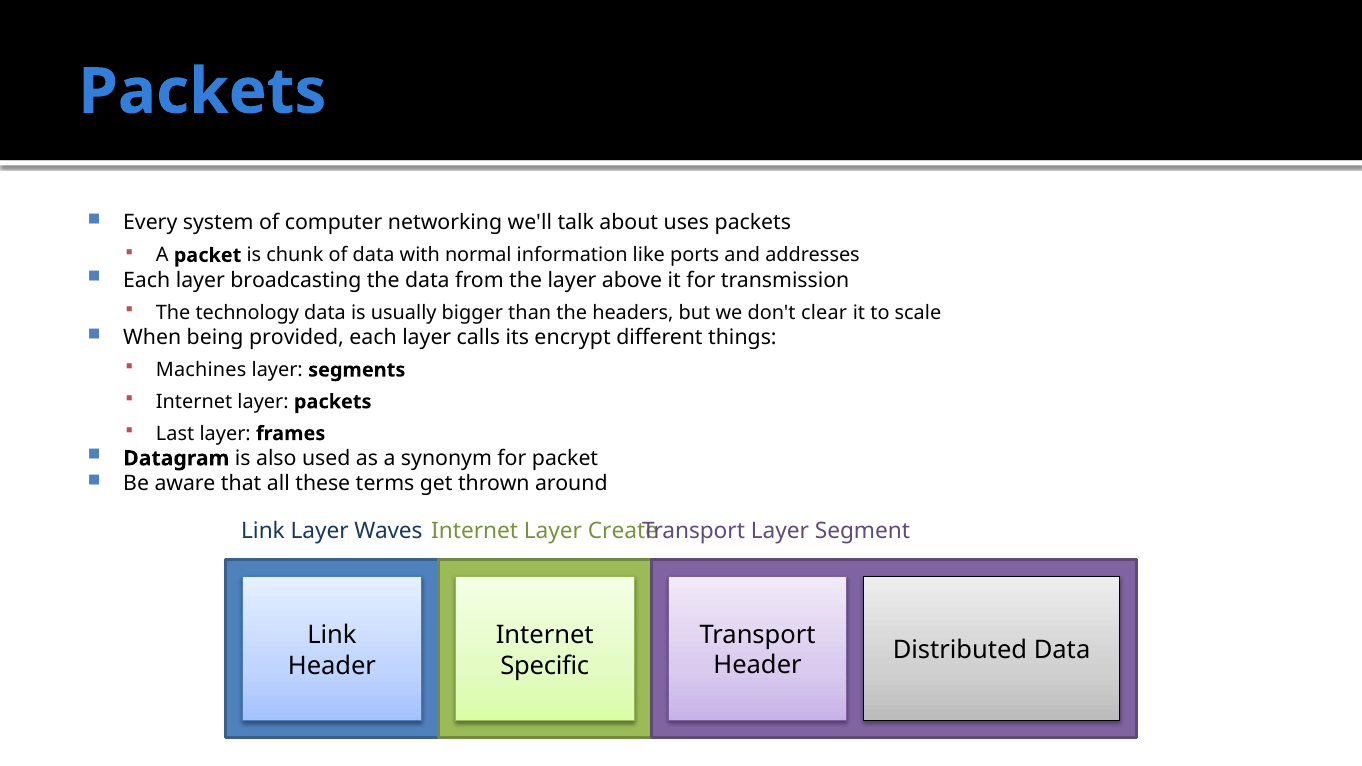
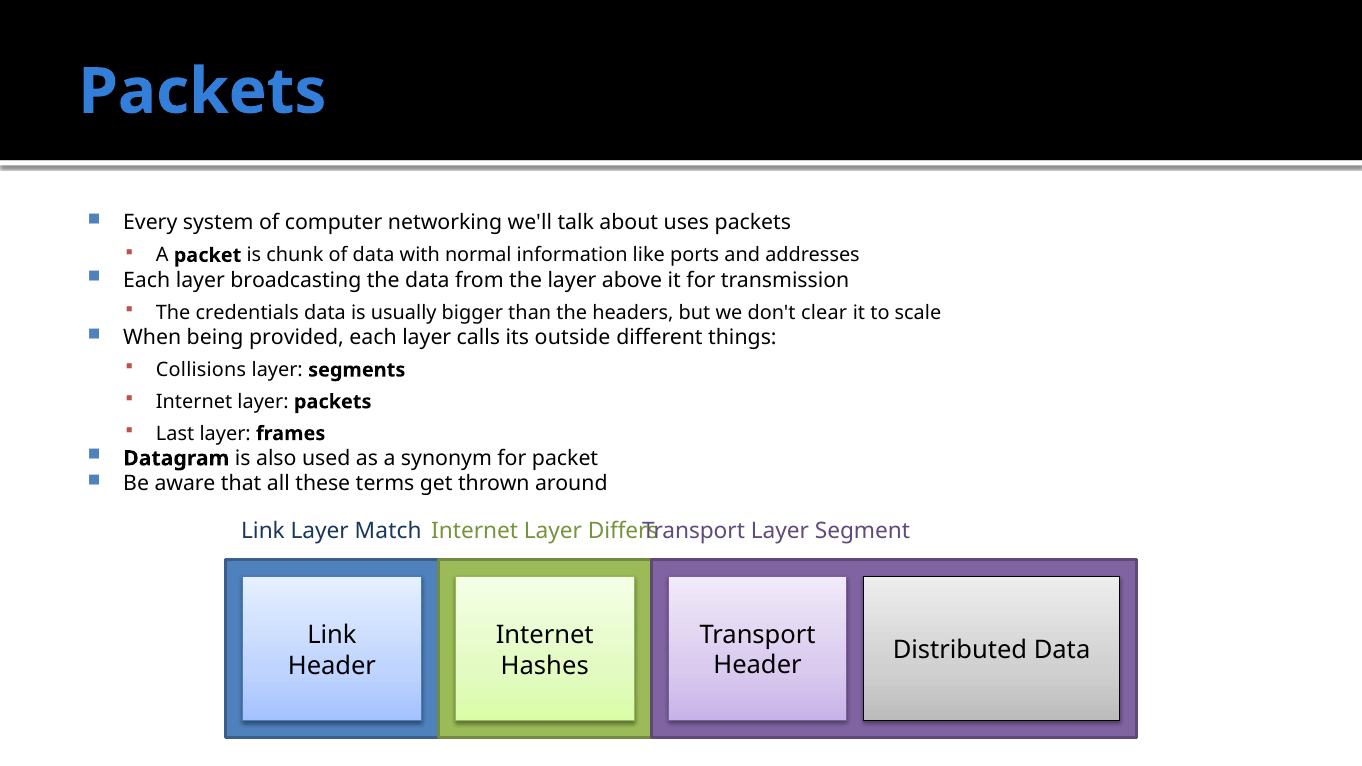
technology: technology -> credentials (247, 313)
encrypt: encrypt -> outside (573, 337)
Machines: Machines -> Collisions (201, 370)
Waves: Waves -> Match (388, 531)
Create: Create -> Differs (623, 531)
Specific: Specific -> Hashes (545, 666)
